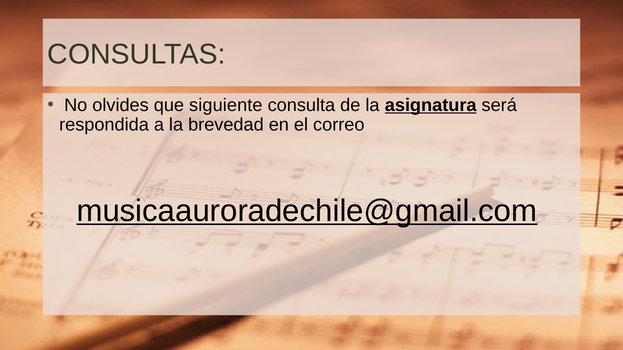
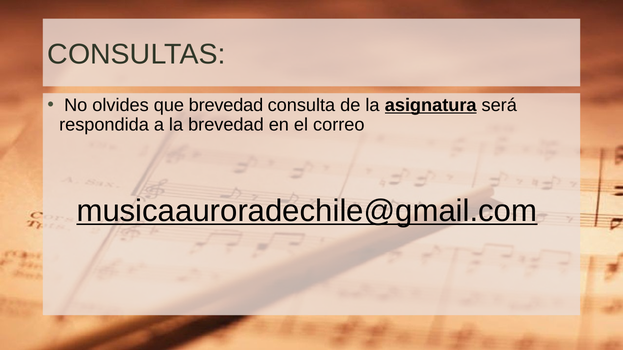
que siguiente: siguiente -> brevedad (226, 105)
